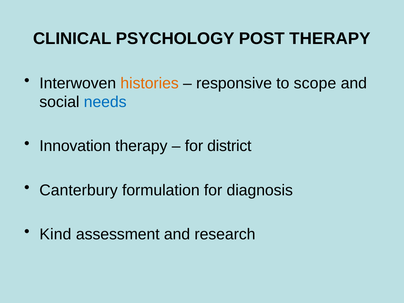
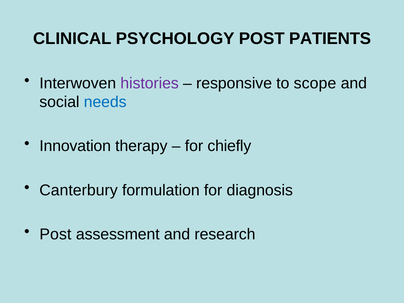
POST THERAPY: THERAPY -> PATIENTS (330, 39)
histories colour: orange -> purple (150, 83)
district: district -> chiefly (229, 146)
Kind: Kind -> Post (55, 234)
